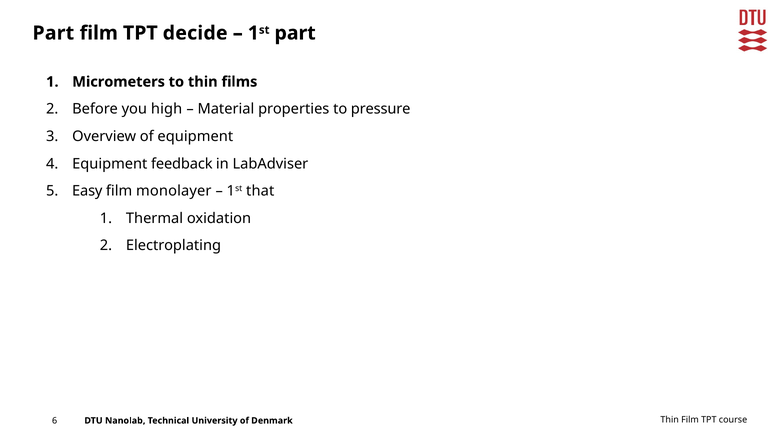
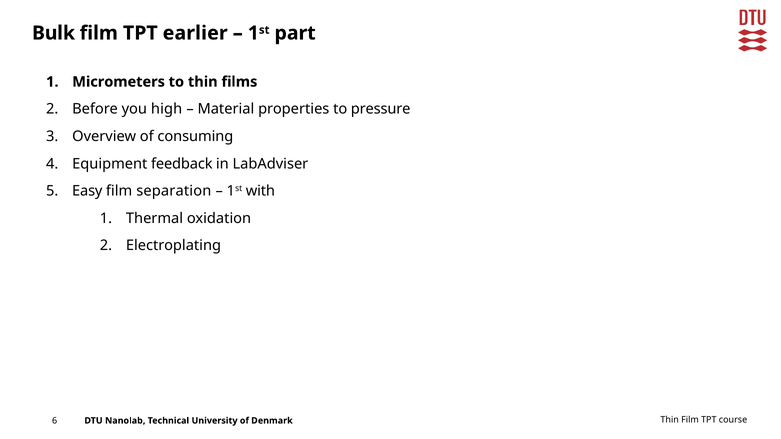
Part: Part -> Bulk (54, 33)
decide: decide -> earlier (195, 33)
of equipment: equipment -> consuming (195, 137)
monolayer: monolayer -> separation (174, 191)
that: that -> with (260, 191)
